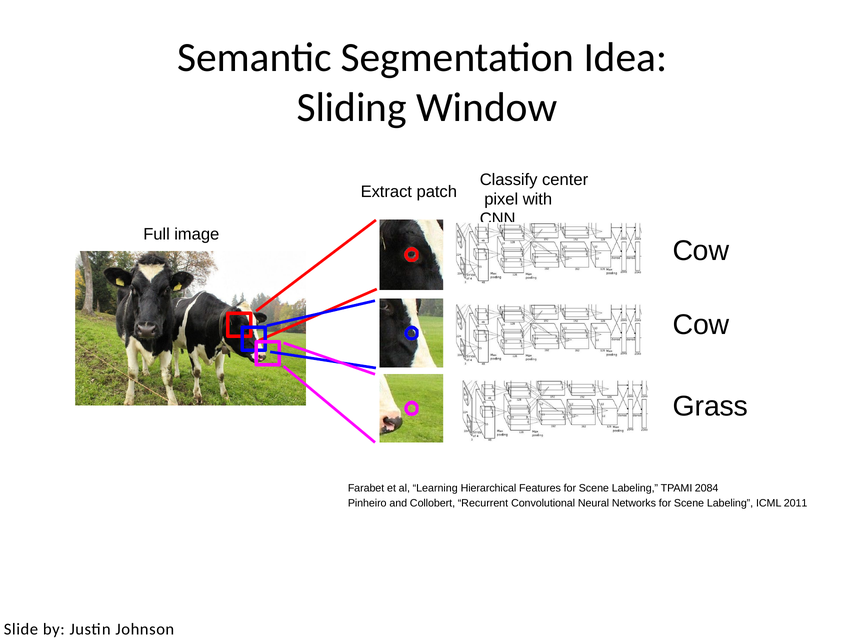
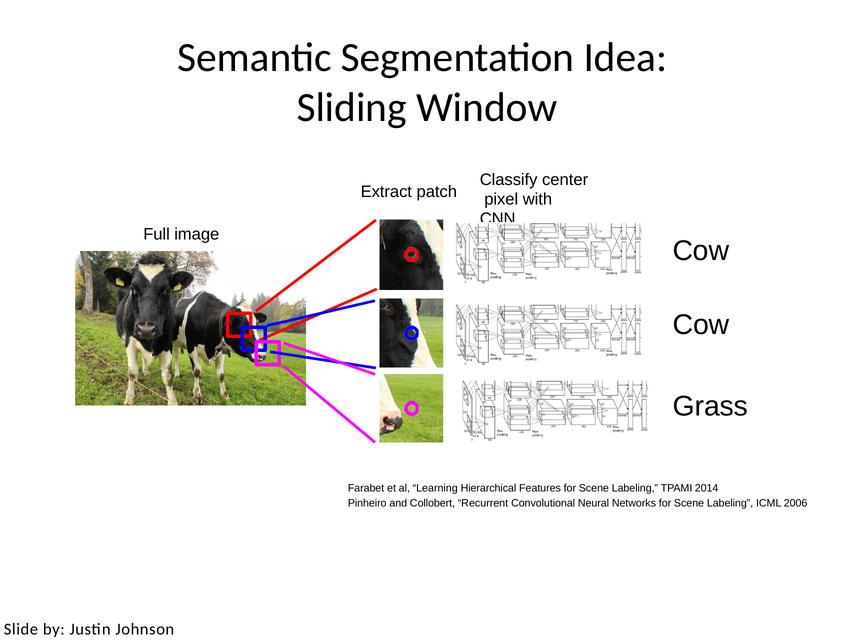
2084: 2084 -> 2014 (707, 488)
2011: 2011 -> 2006 (796, 503)
